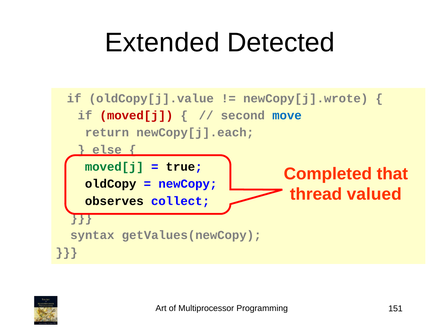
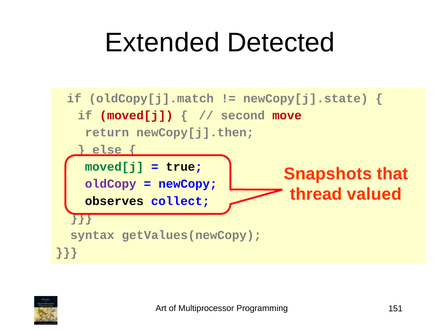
oldCopy[j].value: oldCopy[j].value -> oldCopy[j].match (151, 98)
newCopy[j].wrote: newCopy[j].wrote -> newCopy[j].state (306, 98)
move colour: blue -> red (287, 115)
newCopy[j].each: newCopy[j].each -> newCopy[j].then (195, 133)
Completed: Completed -> Snapshots (328, 174)
oldCopy colour: black -> purple (111, 184)
